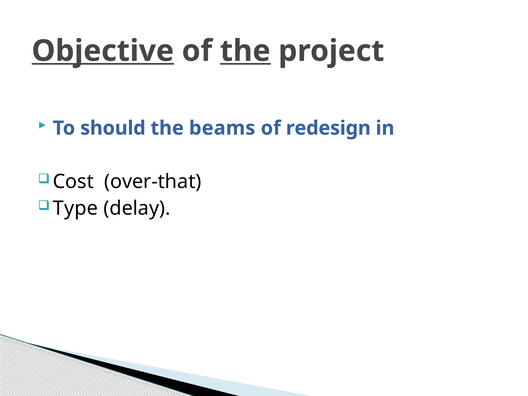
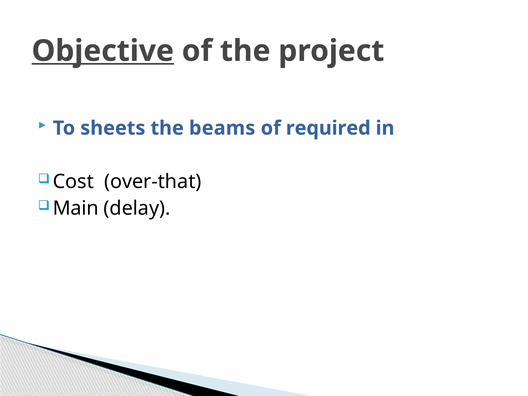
the underline: present -> none (245, 51)
should: should -> sheets (113, 128)
redesign: redesign -> required (328, 128)
Type: Type -> Main (76, 208)
